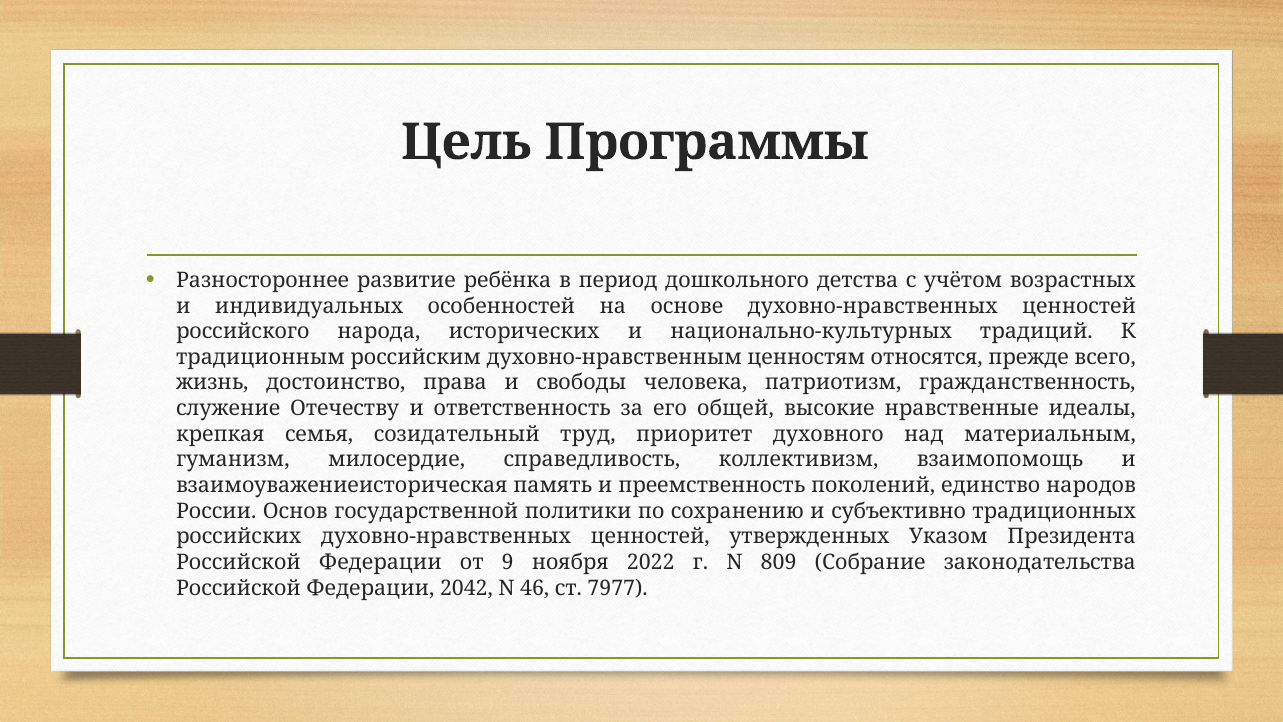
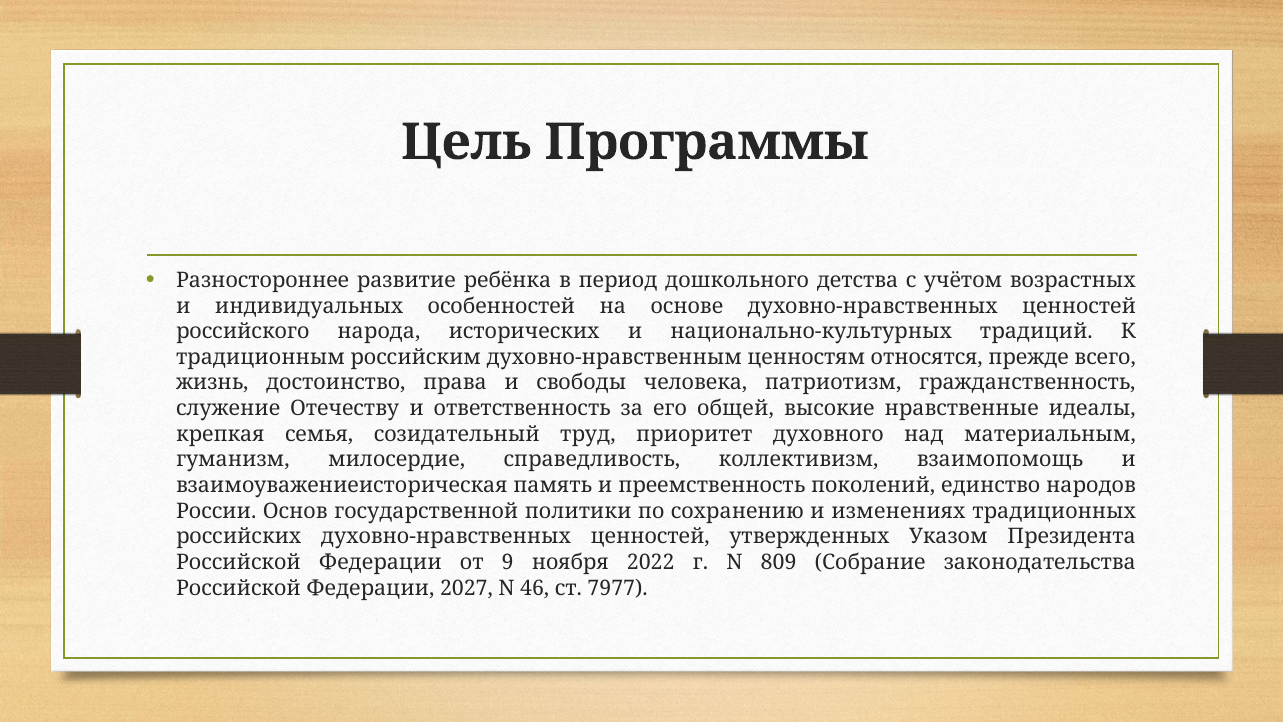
субъективно: субъективно -> изменениях (898, 511)
2042: 2042 -> 2027 (467, 588)
